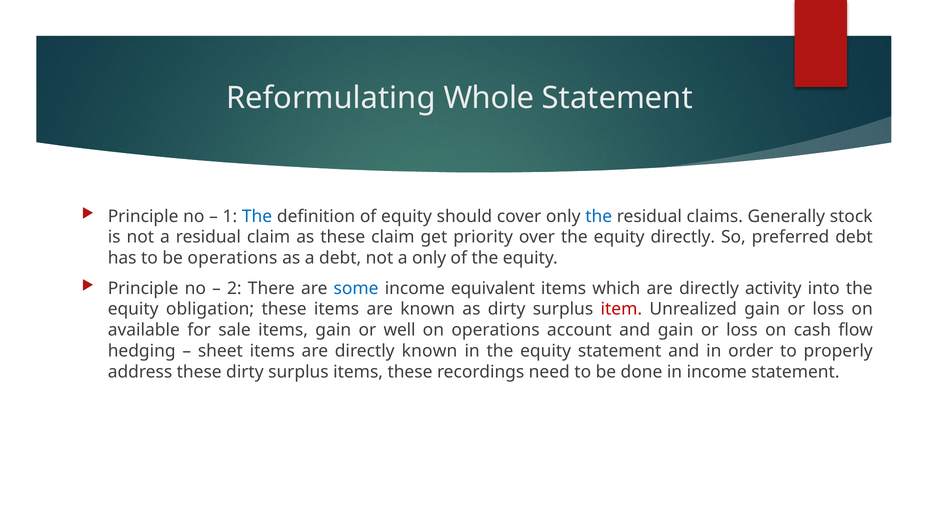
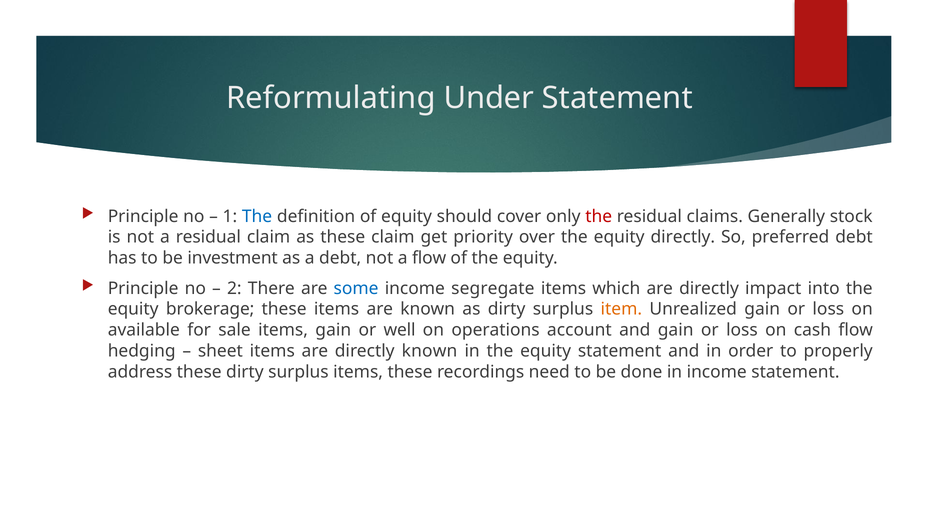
Whole: Whole -> Under (489, 98)
the colour: blue -> red (599, 216)
be operations: operations -> investment (233, 258)
a only: only -> flow (429, 258)
equivalent: equivalent -> segregate (493, 288)
activity: activity -> impact (773, 288)
obligation: obligation -> brokerage (210, 309)
item colour: red -> orange (621, 309)
